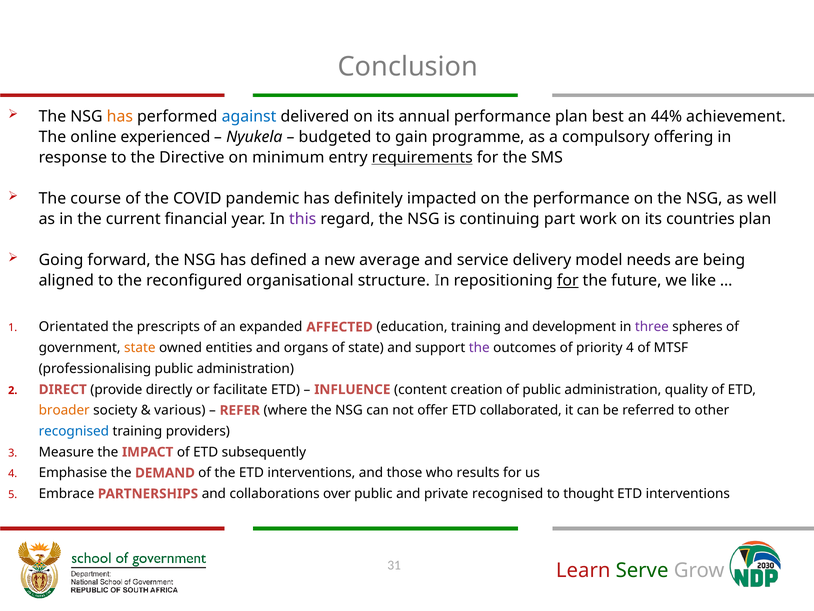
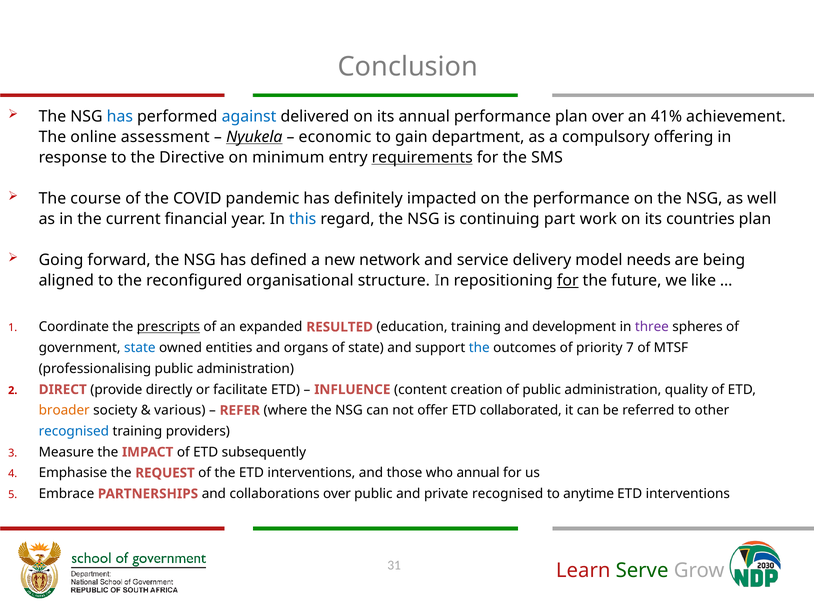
has colour: orange -> blue (120, 116)
plan best: best -> over (608, 116)
44%: 44% -> 41% (666, 116)
experienced: experienced -> assessment (165, 137)
Nyukela underline: none -> present (254, 137)
budgeted: budgeted -> economic (335, 137)
programme: programme -> department (478, 137)
this colour: purple -> blue (303, 219)
average: average -> network (390, 260)
Orientated: Orientated -> Coordinate (74, 327)
prescripts underline: none -> present (168, 327)
AFFECTED: AFFECTED -> RESULTED (340, 327)
state colour: orange -> blue (140, 348)
the colour: purple -> blue (479, 348)
priority 4: 4 -> 7 (630, 348)
DEMAND: DEMAND -> REQUEST (165, 473)
who results: results -> annual (478, 473)
thought: thought -> anytime (589, 493)
